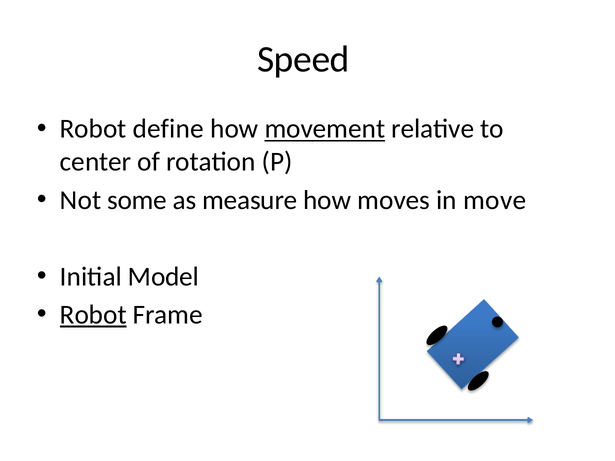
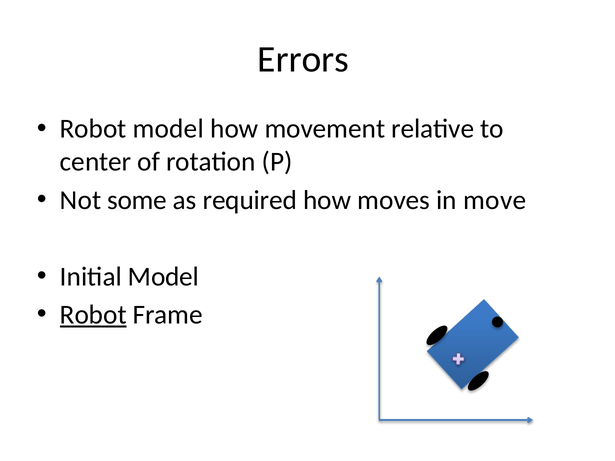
Speed: Speed -> Errors (303, 60)
Robot define: define -> model (168, 129)
movement underline: present -> none (325, 129)
measure: measure -> required (250, 200)
